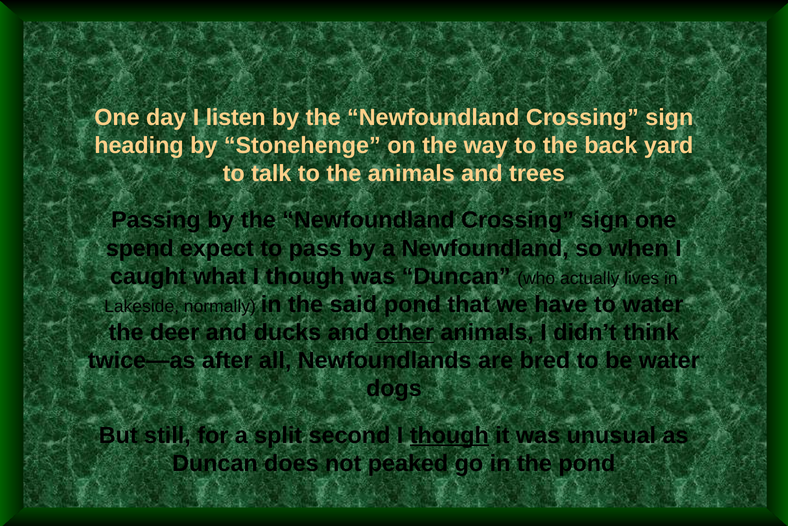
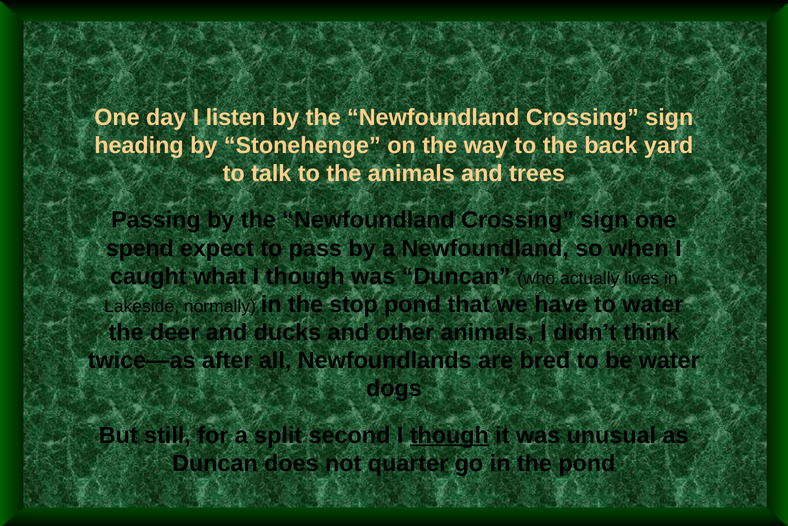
said: said -> stop (354, 304)
other underline: present -> none (405, 332)
peaked: peaked -> quarter (408, 463)
